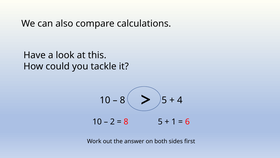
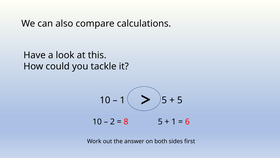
8: 8 -> 1 (122, 100)
4: 4 -> 5 (180, 100)
